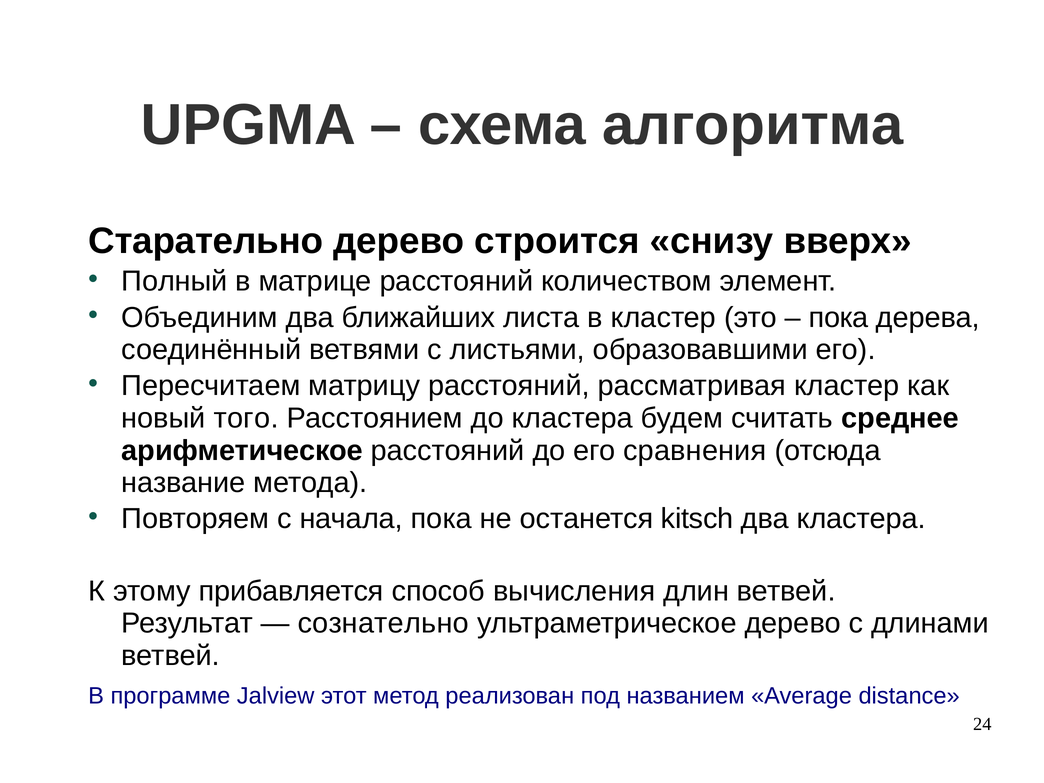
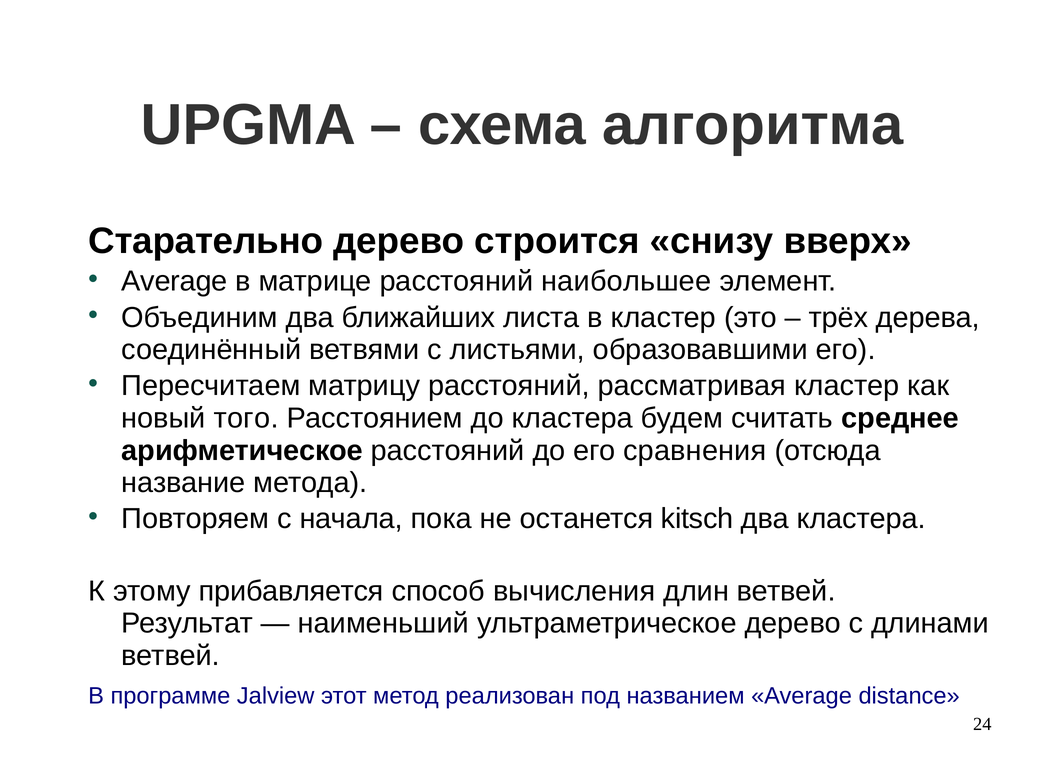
Полный: Полный -> Average (174, 281)
количеством: количеством -> наибольшее (626, 281)
пока: пока -> трёх (838, 317)
сознательно: сознательно -> наименьший (383, 623)
